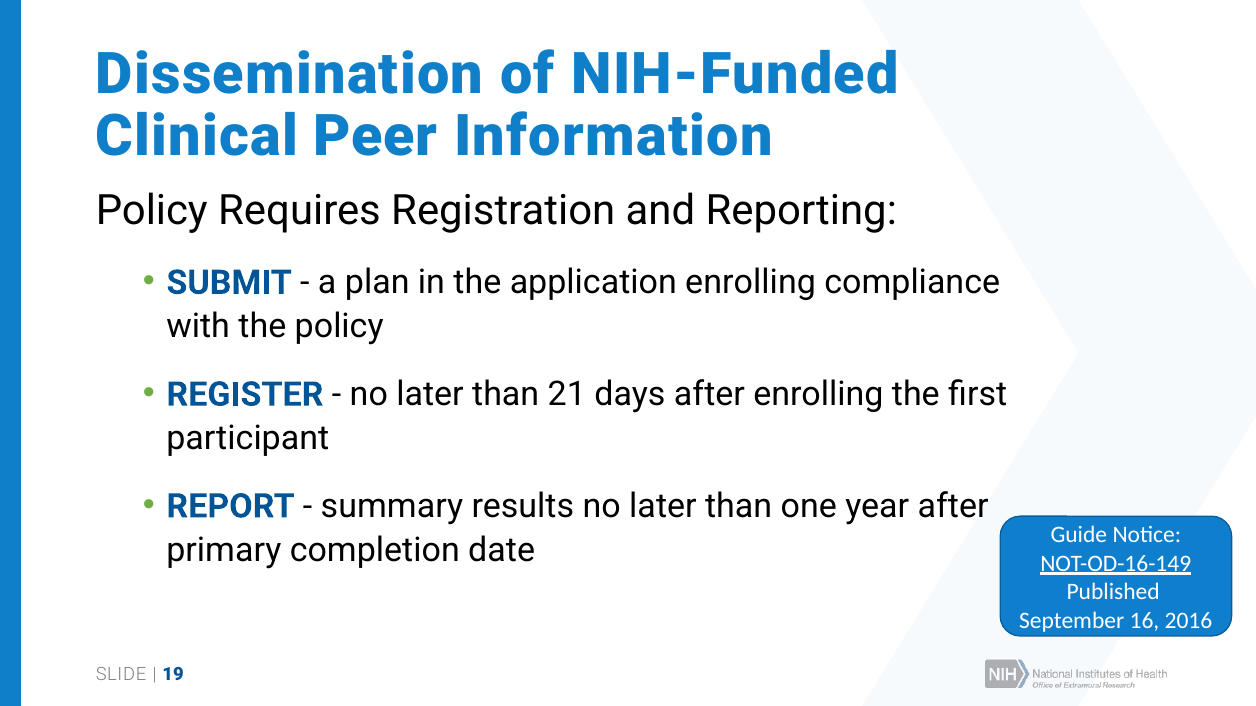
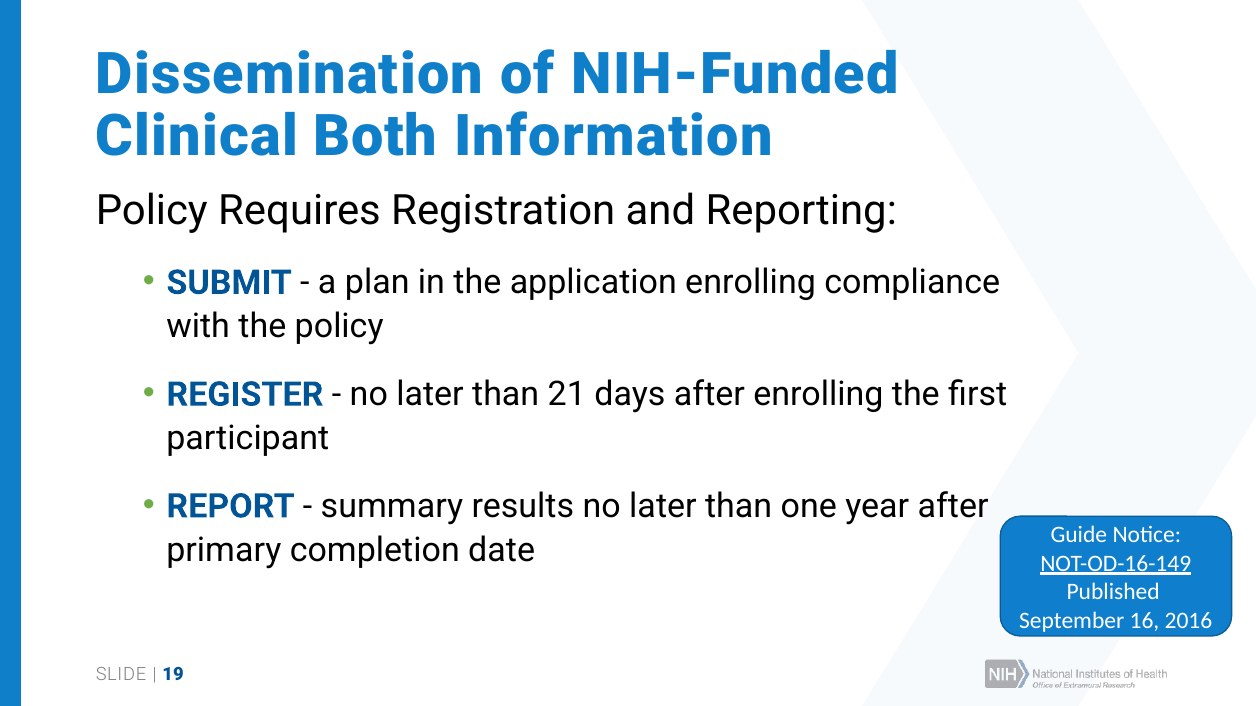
Peer: Peer -> Both (375, 137)
